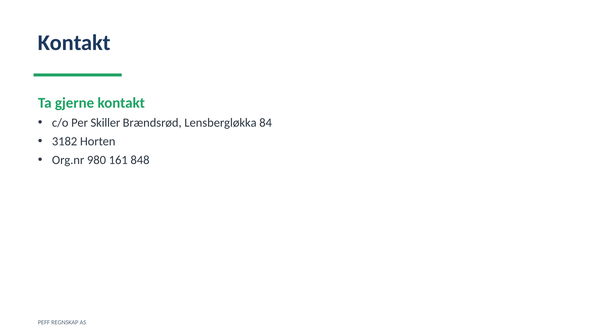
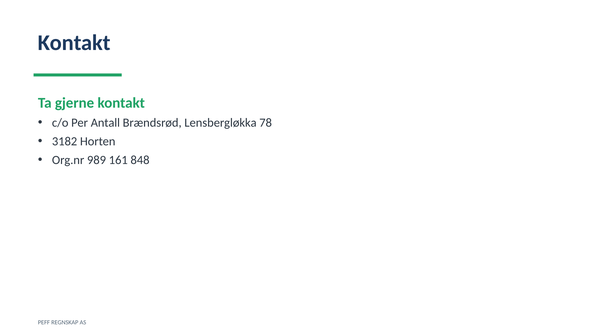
Skiller: Skiller -> Antall (105, 123)
84: 84 -> 78 (266, 123)
980: 980 -> 989 (97, 160)
